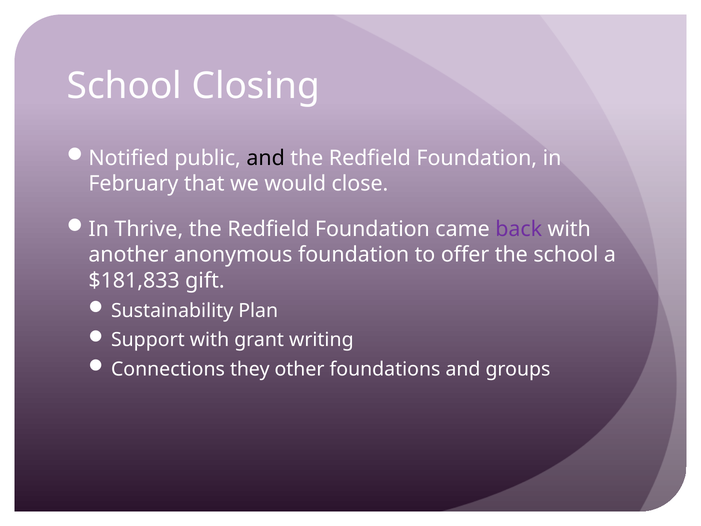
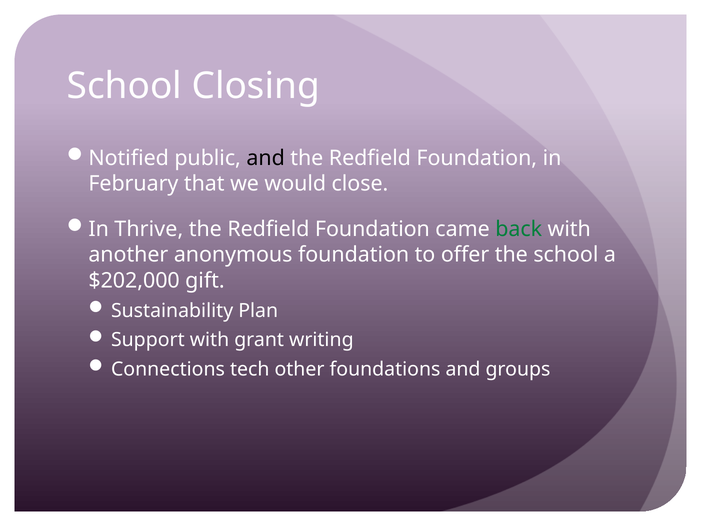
back colour: purple -> green (519, 229)
$181,833: $181,833 -> $202,000 (134, 280)
they: they -> tech (250, 369)
